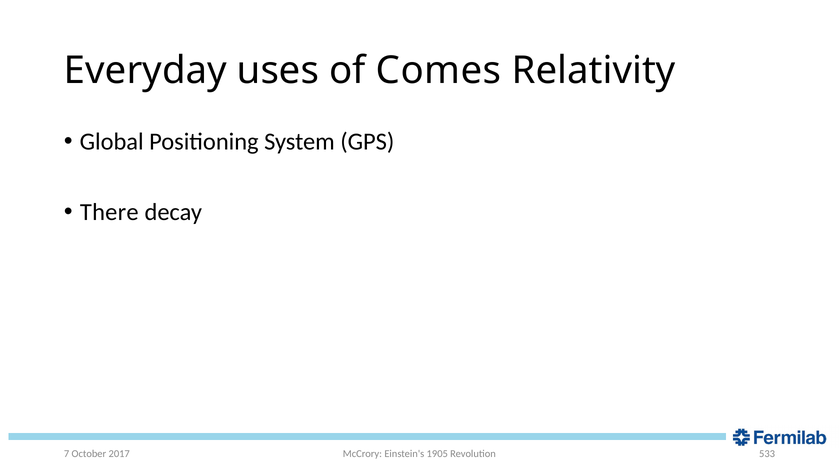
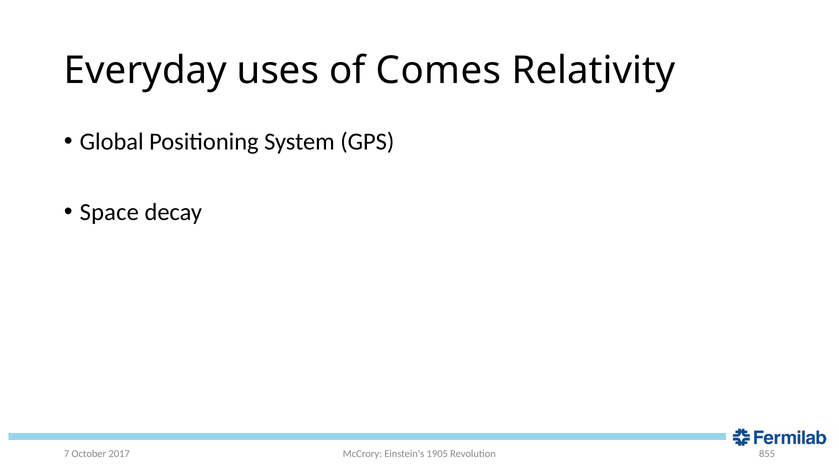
There: There -> Space (109, 212)
533: 533 -> 855 (767, 454)
